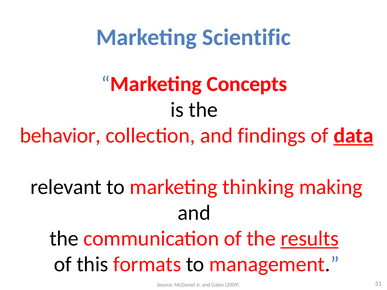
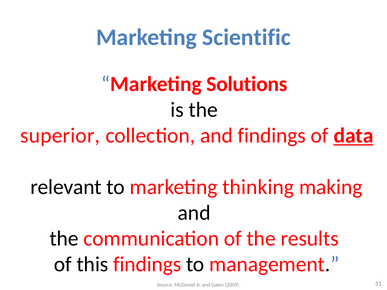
Concepts: Concepts -> Solutions (247, 84)
behavior: behavior -> superior (60, 136)
results underline: present -> none (310, 239)
this formats: formats -> findings (147, 265)
